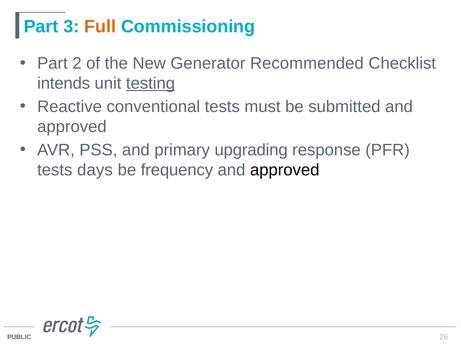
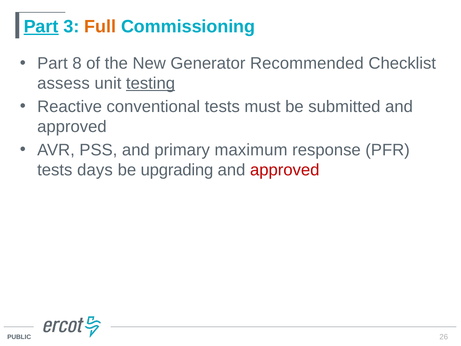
Part underline: none -> present (41, 27)
2: 2 -> 8 (77, 63)
intends: intends -> assess (63, 83)
upgrading: upgrading -> maximum (251, 150)
frequency: frequency -> upgrading (177, 170)
approved colour: black -> red (285, 170)
